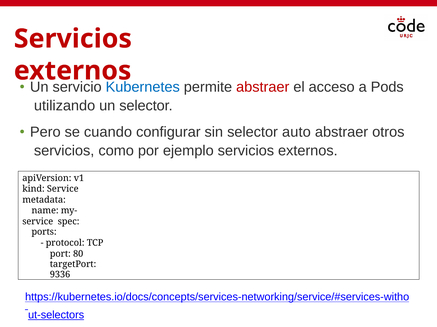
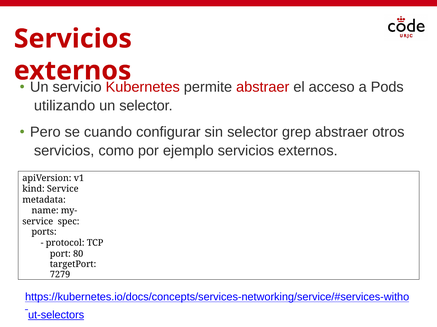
Kubernetes colour: blue -> red (143, 87)
auto: auto -> grep (297, 132)
9336: 9336 -> 7279 (60, 275)
